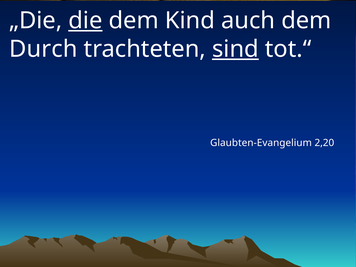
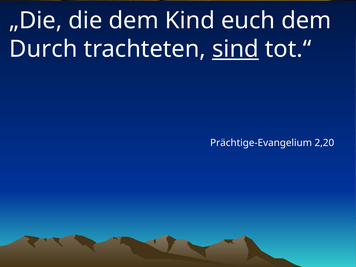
die underline: present -> none (85, 21)
auch: auch -> euch (248, 21)
Glaubten-Evangelium: Glaubten-Evangelium -> Prächtige-Evangelium (261, 143)
